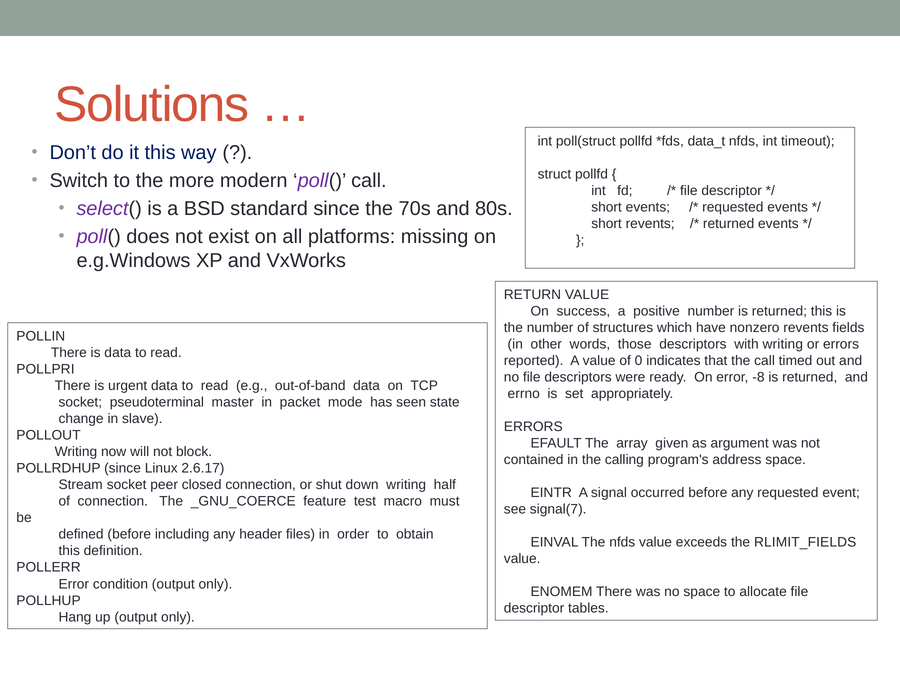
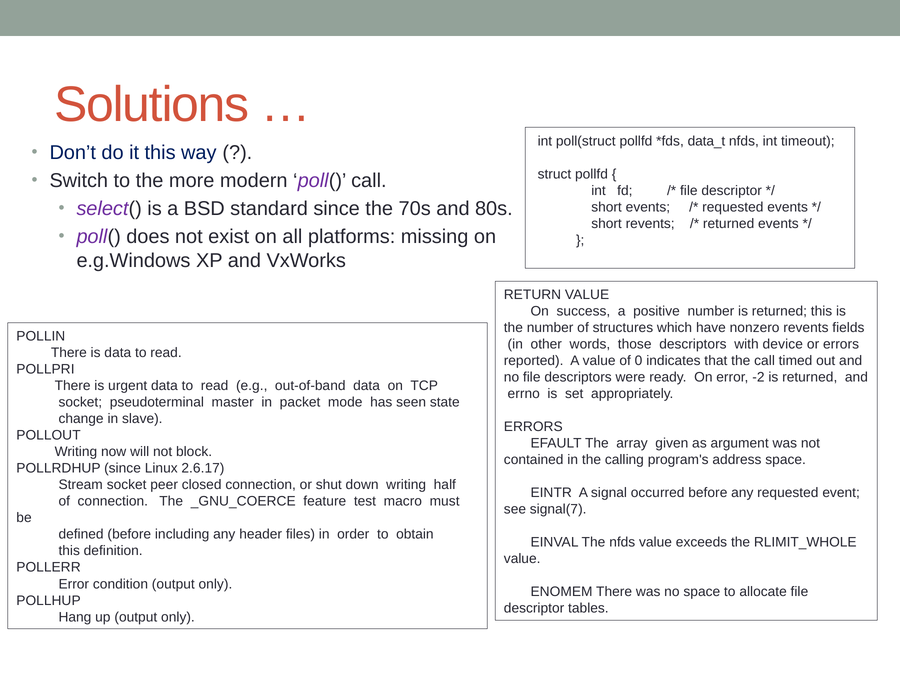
with writing: writing -> device (783, 344)
-8: -8 -> -2 (758, 377)
RLIMIT_FIELDS: RLIMIT_FIELDS -> RLIMIT_WHOLE (805, 542)
